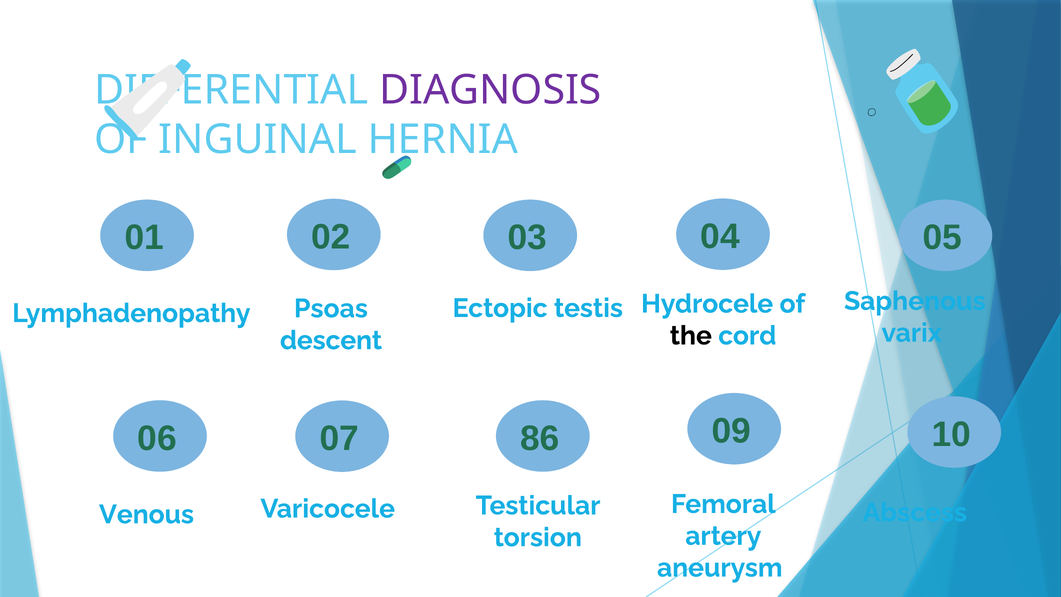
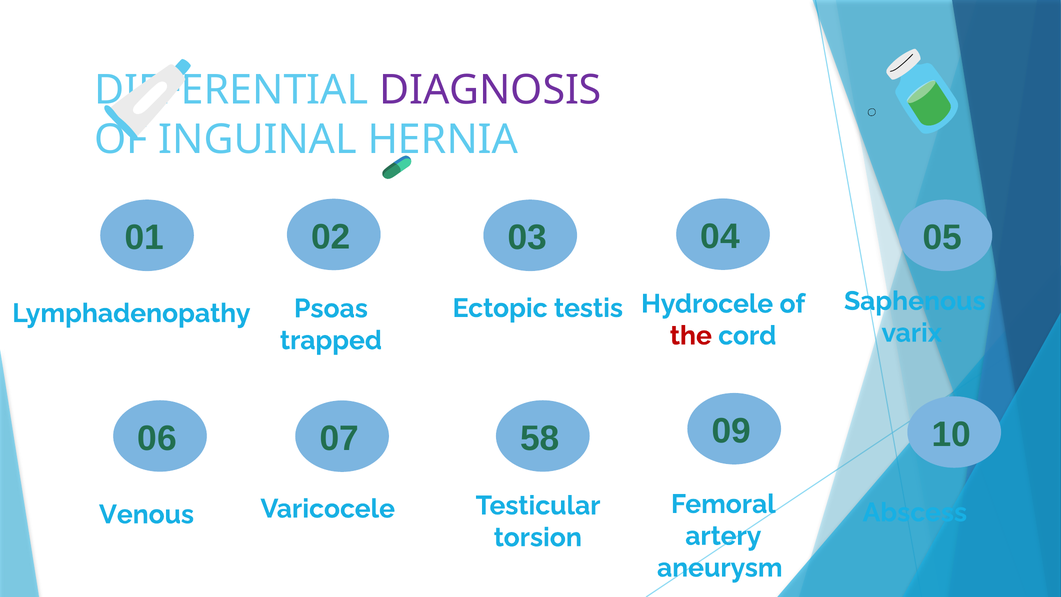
the colour: black -> red (691, 336)
descent: descent -> trapped (331, 340)
86: 86 -> 58 (540, 438)
